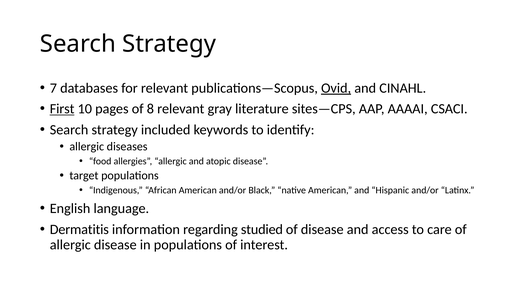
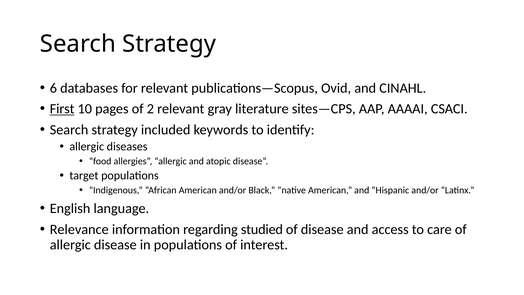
7: 7 -> 6 (53, 88)
Ovid underline: present -> none (336, 88)
8: 8 -> 2 (150, 109)
Dermatitis: Dermatitis -> Relevance (79, 229)
